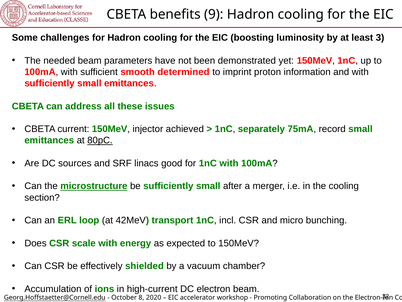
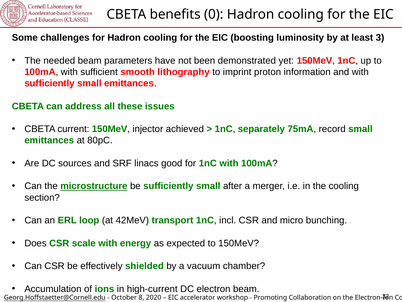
9: 9 -> 0 (214, 14)
determined: determined -> lithography (184, 72)
80pC underline: present -> none (100, 140)
